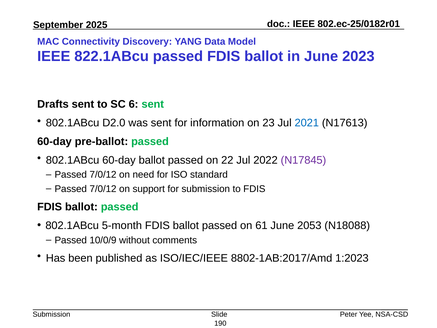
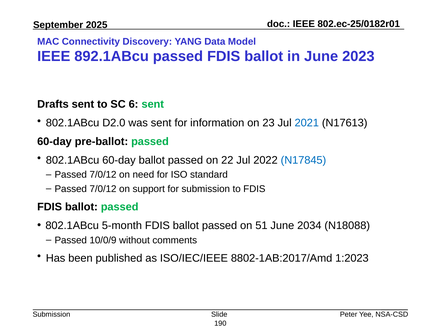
822.1ABcu: 822.1ABcu -> 892.1ABcu (112, 56)
N17845 colour: purple -> blue (303, 160)
61: 61 -> 51 (261, 225)
2053: 2053 -> 2034 (309, 225)
